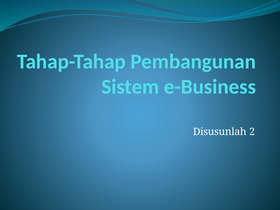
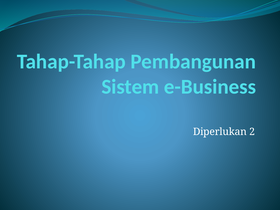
Disusunlah: Disusunlah -> Diperlukan (220, 132)
